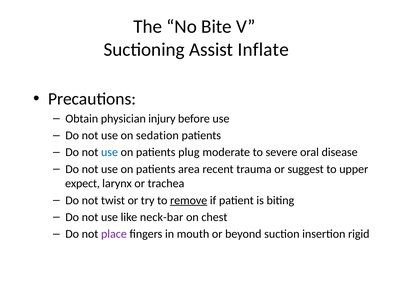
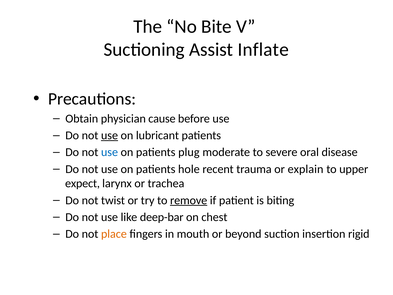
injury: injury -> cause (162, 119)
use underline: none -> present (109, 135)
sedation: sedation -> lubricant (157, 135)
area: area -> hole (189, 169)
suggest: suggest -> explain (306, 169)
neck-bar: neck-bar -> deep-bar (162, 217)
place colour: purple -> orange (114, 234)
